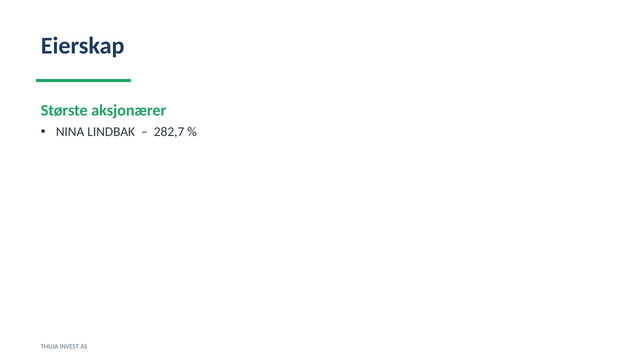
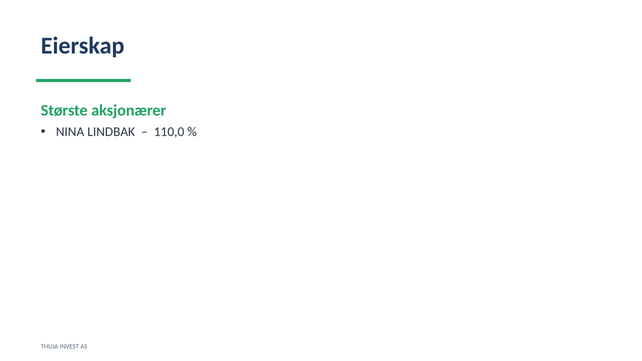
282,7: 282,7 -> 110,0 (169, 132)
